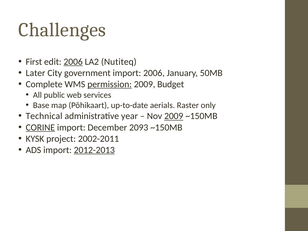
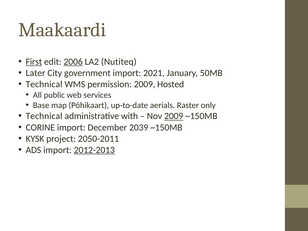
Challenges: Challenges -> Maakaardi (62, 30)
First underline: none -> present (34, 62)
import 2006: 2006 -> 2021 (154, 73)
Complete: Complete -> Technical (44, 84)
permission underline: present -> none (110, 84)
Budget: Budget -> Hosted (171, 84)
year: year -> with (130, 116)
CORINE underline: present -> none (40, 127)
2093: 2093 -> 2039 (139, 127)
2002-2011: 2002-2011 -> 2050-2011 (98, 139)
